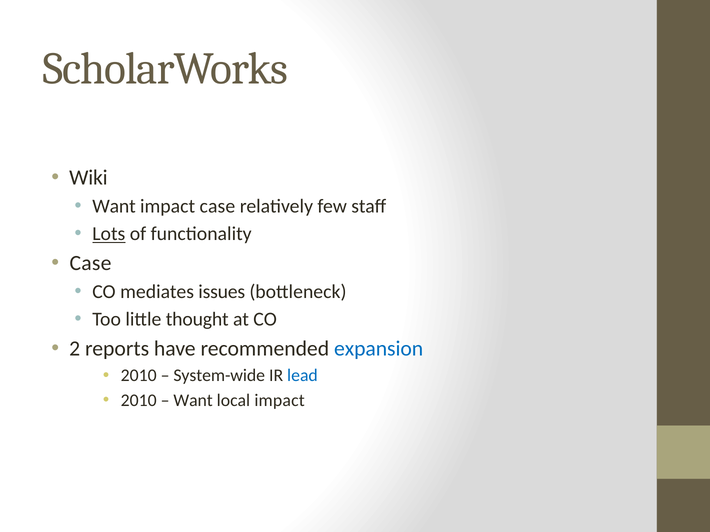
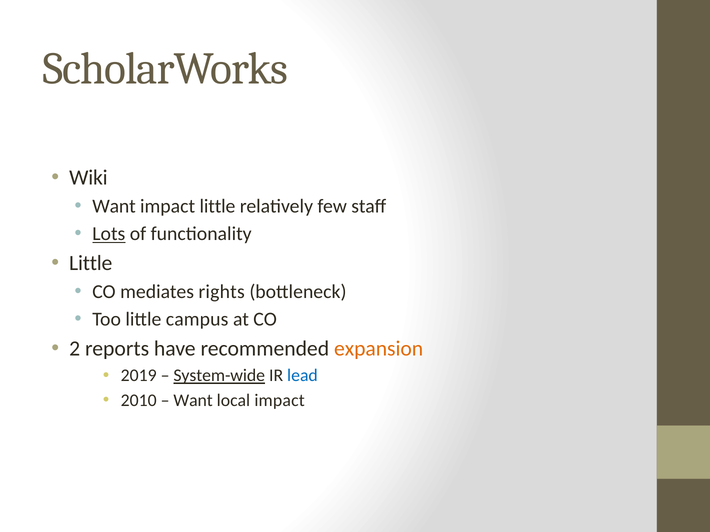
impact case: case -> little (218, 206)
Case: Case -> Little (91, 263)
issues: issues -> rights (222, 292)
thought: thought -> campus (197, 320)
expansion colour: blue -> orange (379, 349)
2010: 2010 -> 2019 (139, 376)
System-wide underline: none -> present (219, 376)
